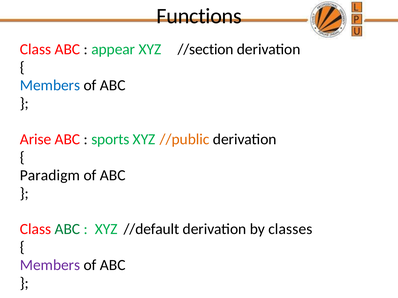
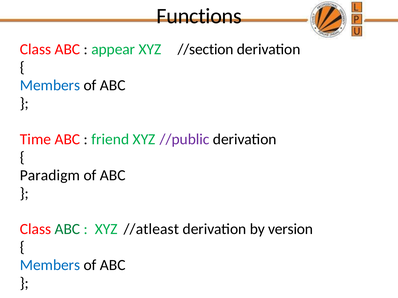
Arise: Arise -> Time (36, 139)
sports: sports -> friend (110, 139)
//public colour: orange -> purple (185, 139)
//default: //default -> //atleast (151, 230)
classes: classes -> version (291, 230)
Members colour: purple -> blue (50, 266)
